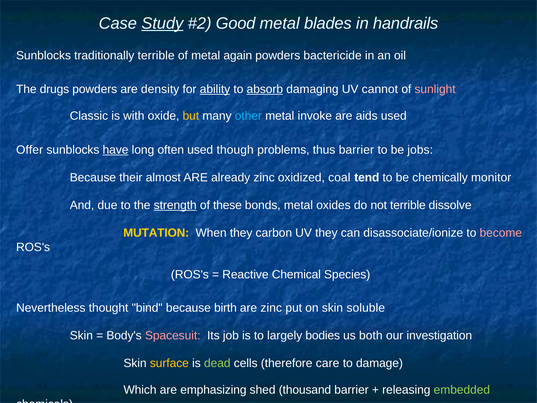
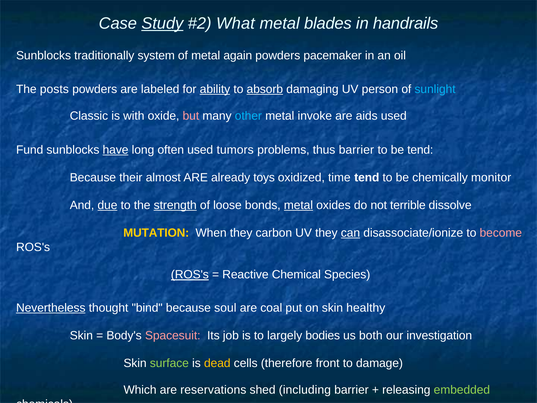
Good: Good -> What (235, 24)
traditionally terrible: terrible -> system (156, 55)
bactericide: bactericide -> pacemaker (333, 55)
drugs: drugs -> posts (54, 89)
density: density -> labeled (160, 89)
cannot: cannot -> person (380, 89)
sunlight colour: pink -> light blue (435, 89)
but colour: yellow -> pink (191, 116)
Offer: Offer -> Fund (30, 150)
though: though -> tumors (235, 150)
be jobs: jobs -> tend (420, 150)
already zinc: zinc -> toys (264, 177)
coal: coal -> time (339, 177)
due underline: none -> present (107, 205)
these: these -> loose (227, 205)
metal underline: none -> present (298, 205)
can underline: none -> present (350, 233)
ROS's underline: none -> present (190, 275)
Nevertheless underline: none -> present (51, 308)
birth: birth -> soul (225, 308)
are zinc: zinc -> coal (271, 308)
soluble: soluble -> healthy (366, 308)
surface colour: yellow -> light green (169, 363)
dead colour: light green -> yellow (217, 363)
care: care -> front (328, 363)
emphasizing: emphasizing -> reservations (213, 390)
thousand: thousand -> including (305, 390)
